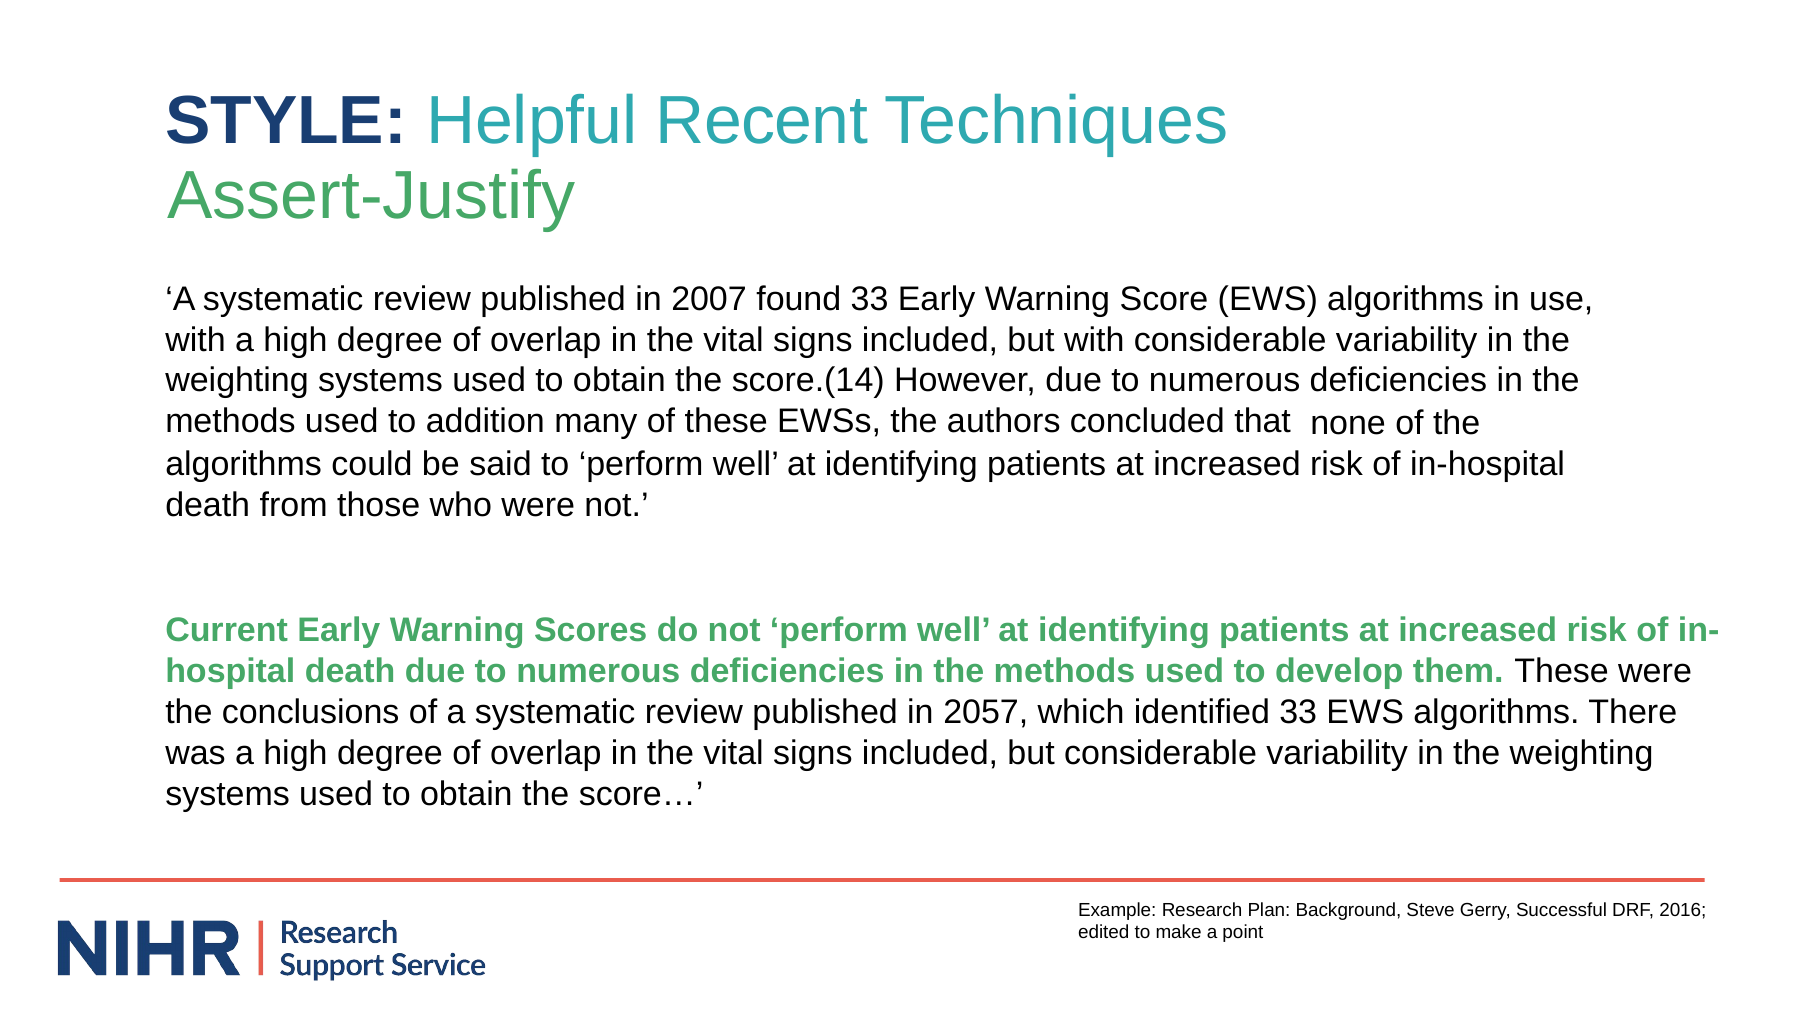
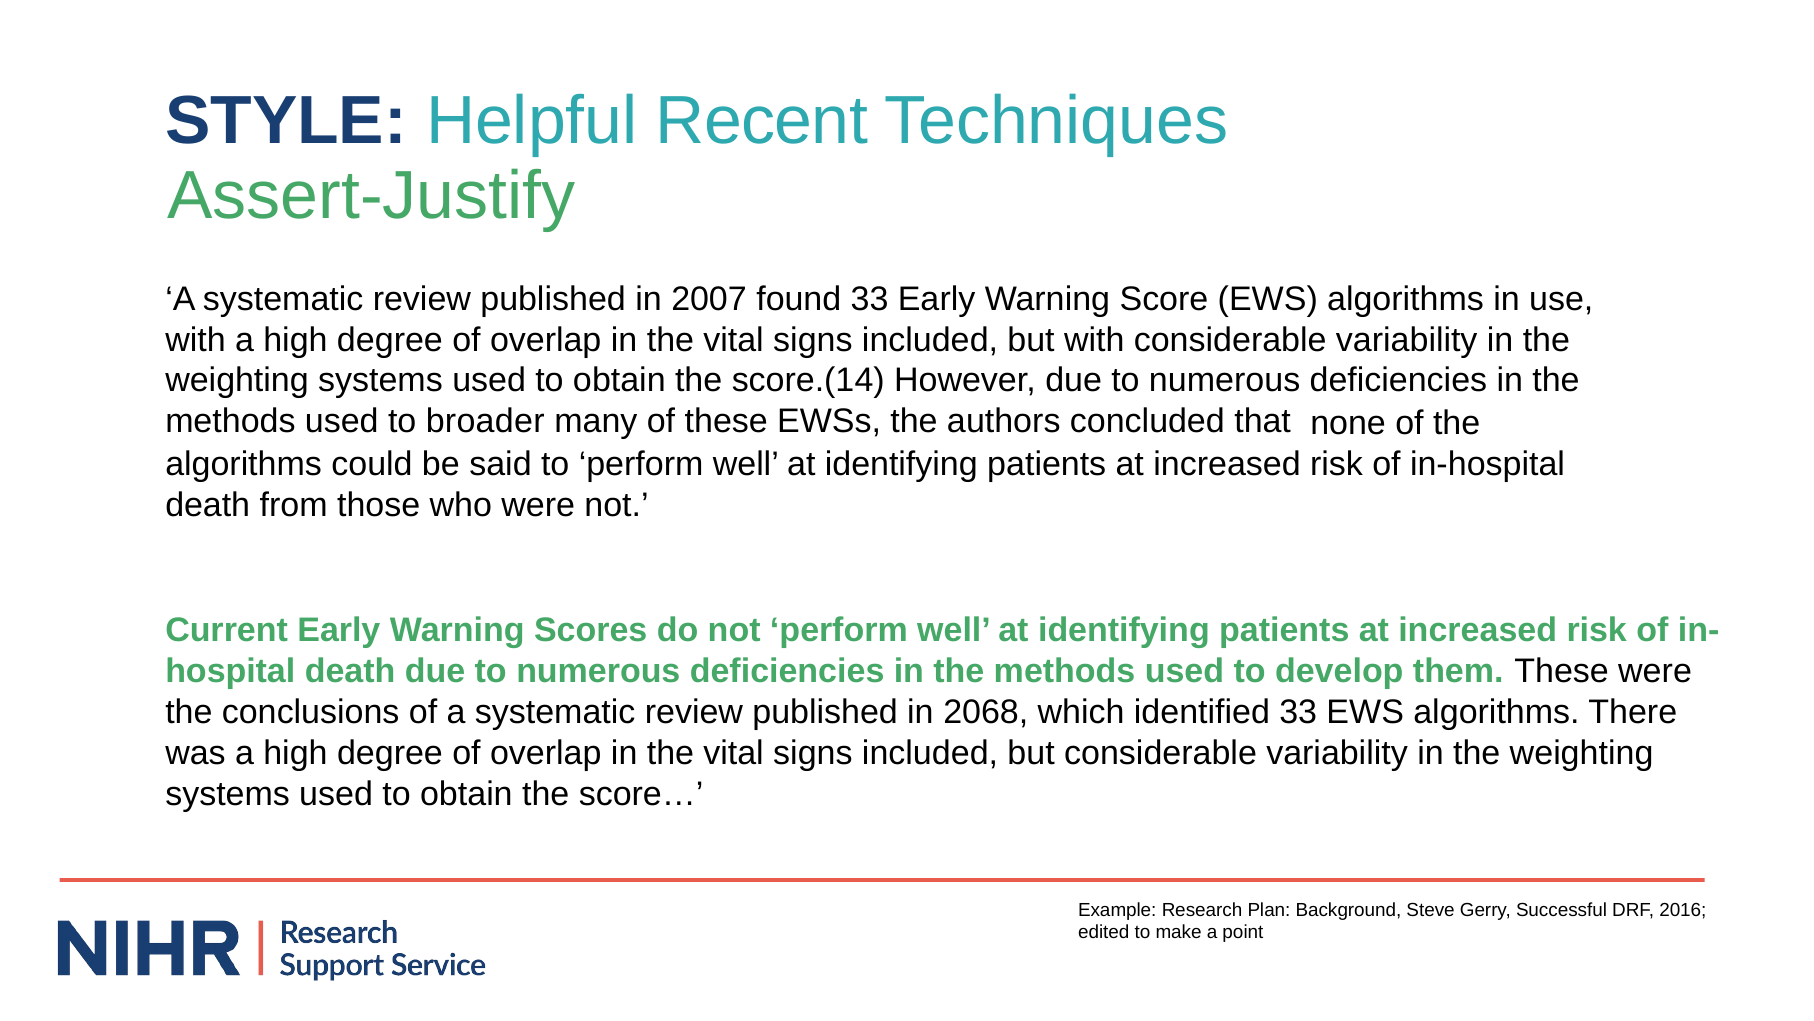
addition: addition -> broader (485, 421)
2057: 2057 -> 2068 (986, 712)
